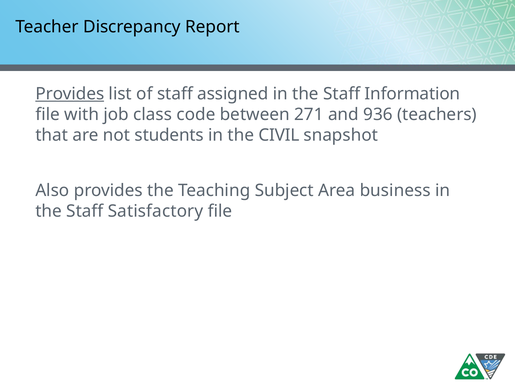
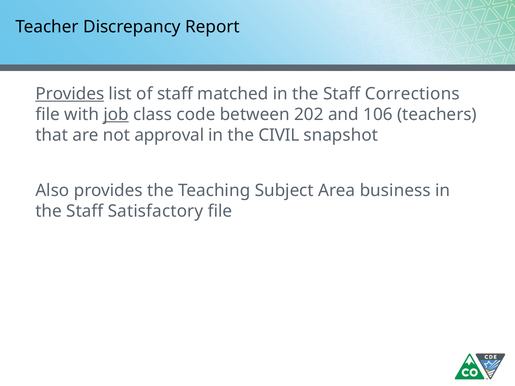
assigned: assigned -> matched (233, 94)
Information: Information -> Corrections (412, 94)
job underline: none -> present (116, 115)
271: 271 -> 202 (309, 115)
936: 936 -> 106 (378, 115)
students: students -> approval (169, 135)
